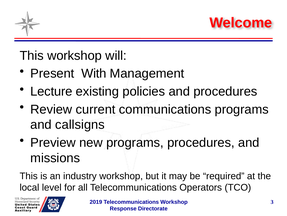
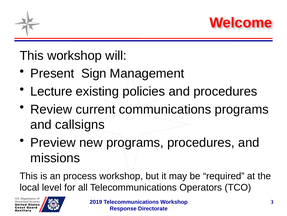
With: With -> Sign (94, 73)
industry: industry -> process (80, 175)
